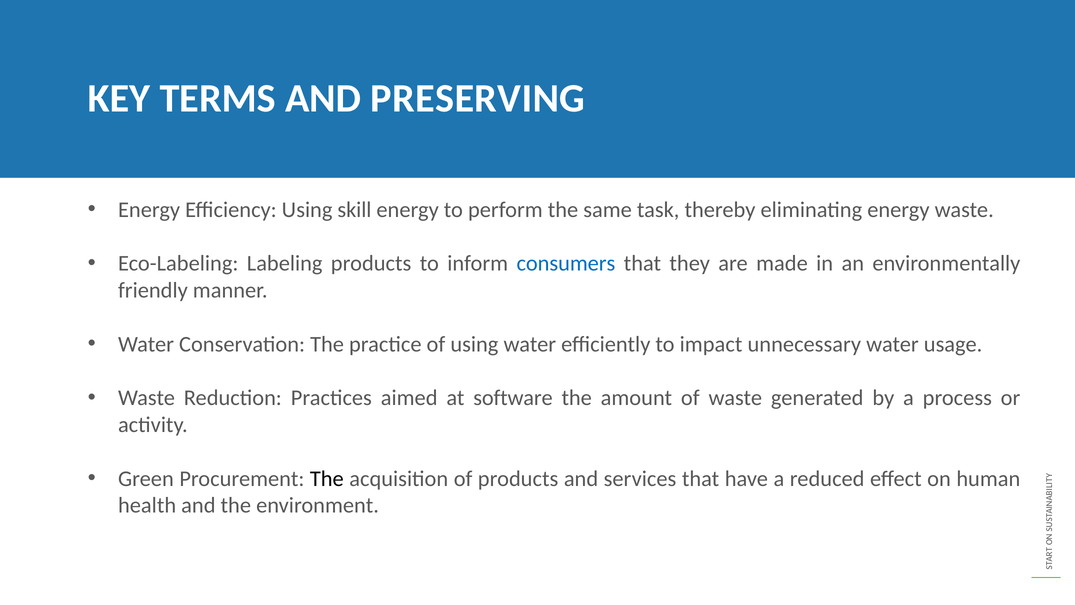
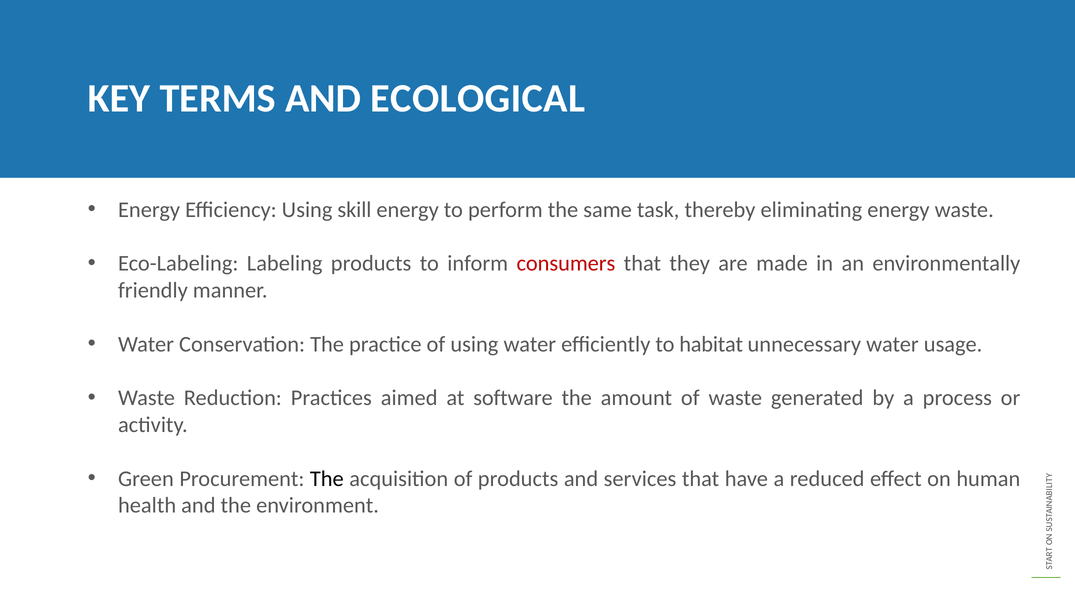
PRESERVING: PRESERVING -> ECOLOGICAL (478, 98)
consumers colour: blue -> red (566, 263)
impact: impact -> habitat (711, 344)
